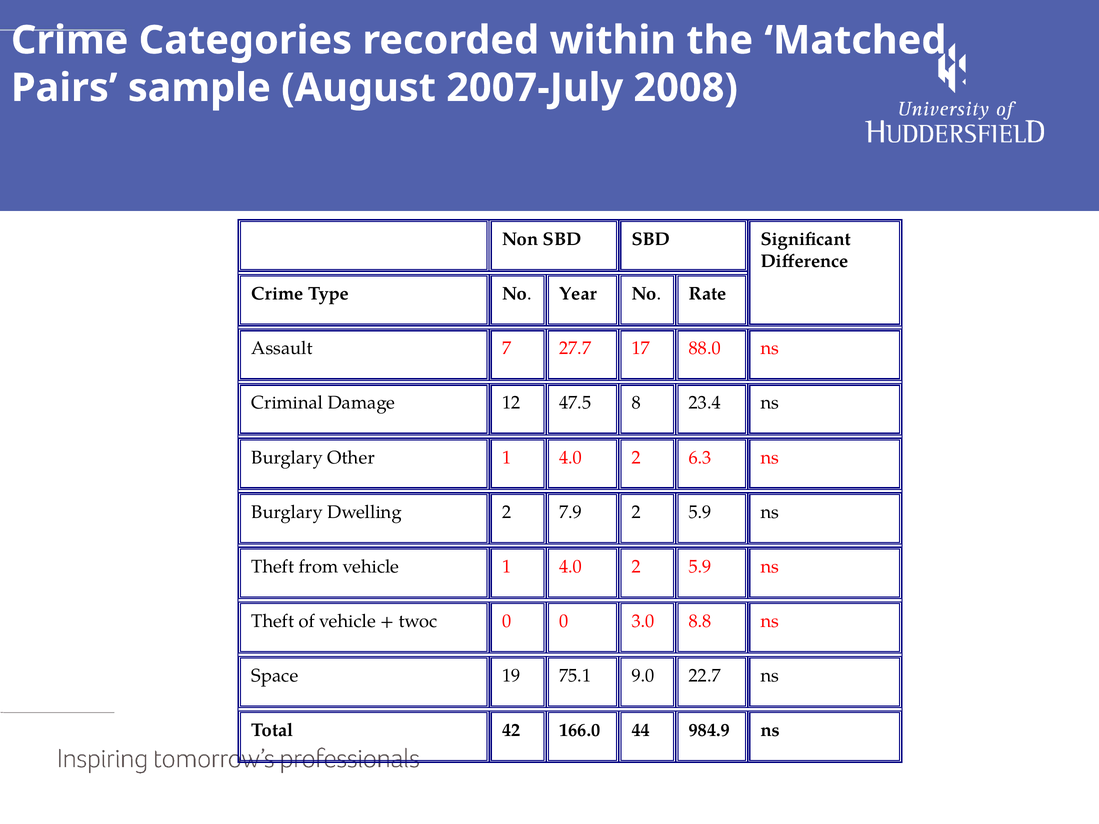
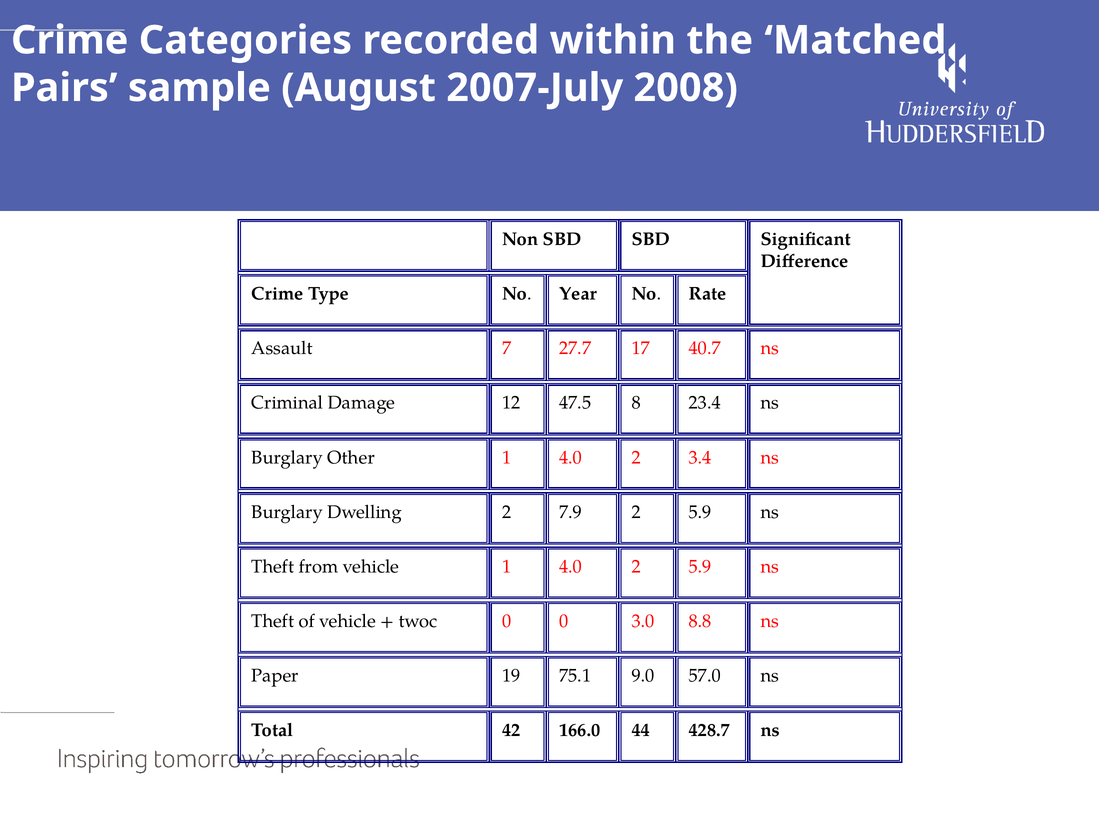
88.0: 88.0 -> 40.7 (705, 348)
6.3: 6.3 -> 3.4 (700, 458)
Space: Space -> Paper (275, 676)
22.7: 22.7 -> 57.0 (705, 676)
984.9: 984.9 -> 428.7 (709, 730)
